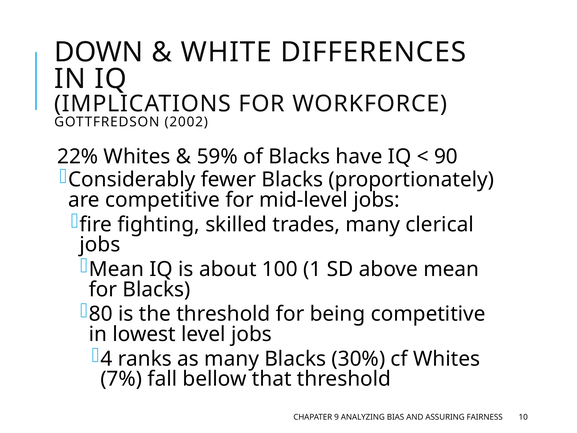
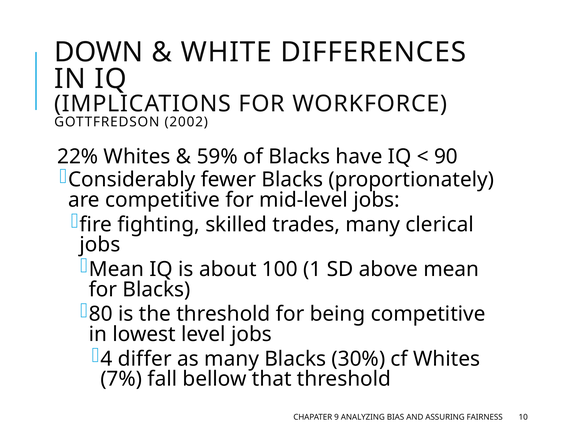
ranks: ranks -> differ (145, 359)
